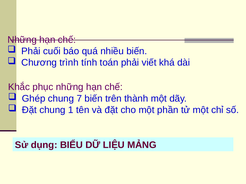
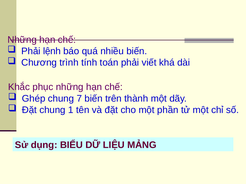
cuối: cuối -> lệnh (52, 51)
